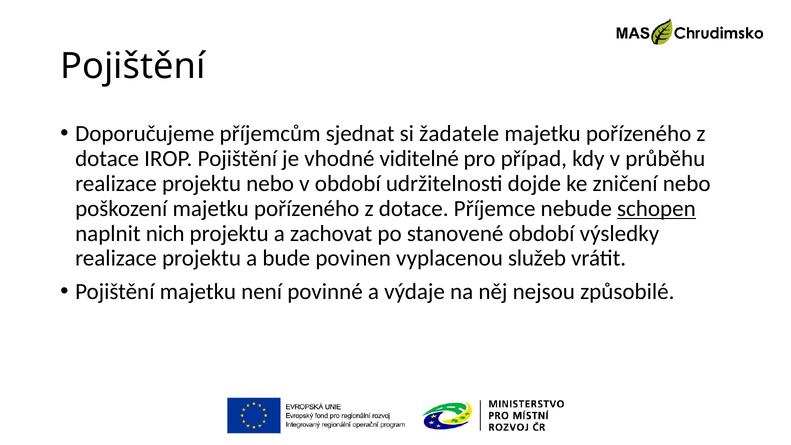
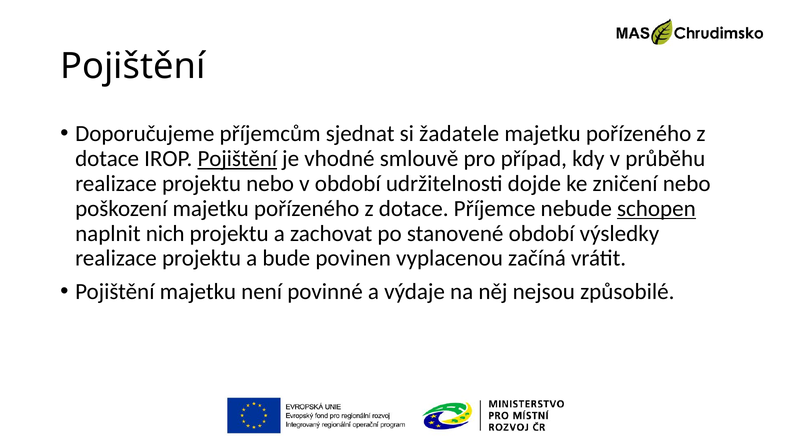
Pojištění underline: none -> present (237, 159)
viditelné: viditelné -> smlouvě (419, 159)
služeb: služeb -> začíná (537, 258)
